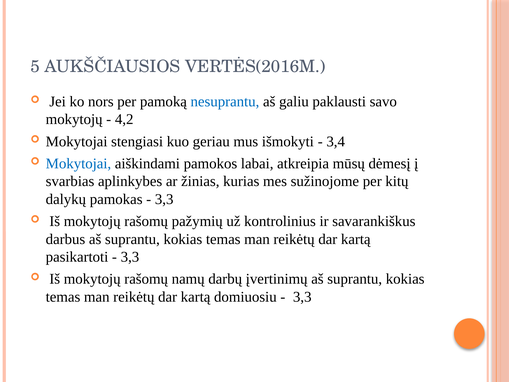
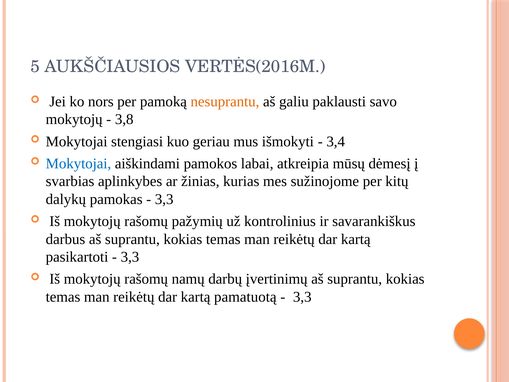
nesuprantu colour: blue -> orange (225, 102)
4,2: 4,2 -> 3,8 (124, 119)
domiuosiu: domiuosiu -> pamatuotą (245, 297)
